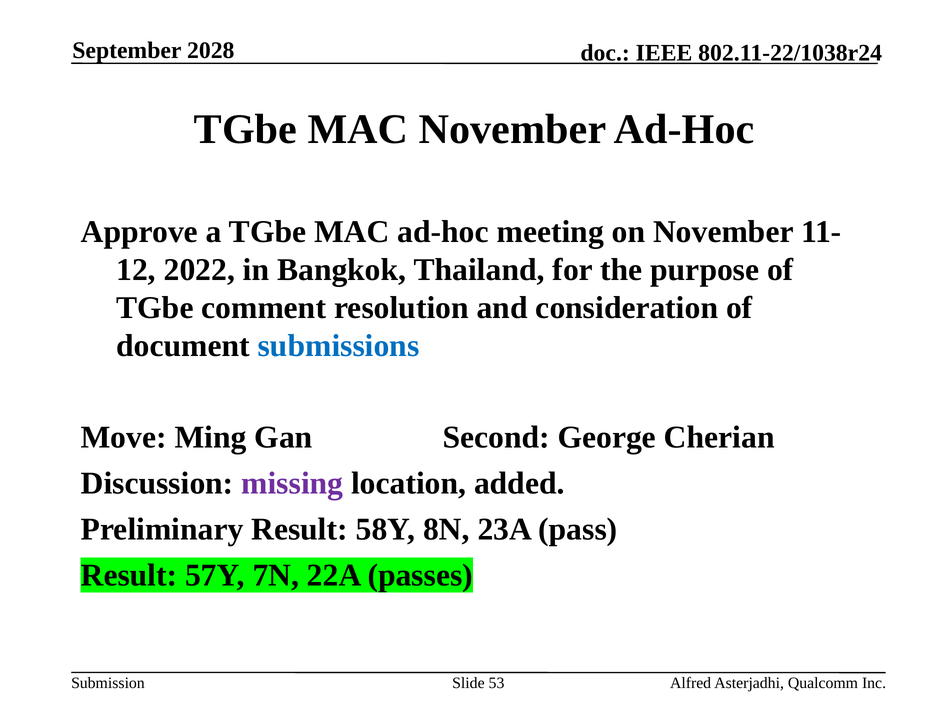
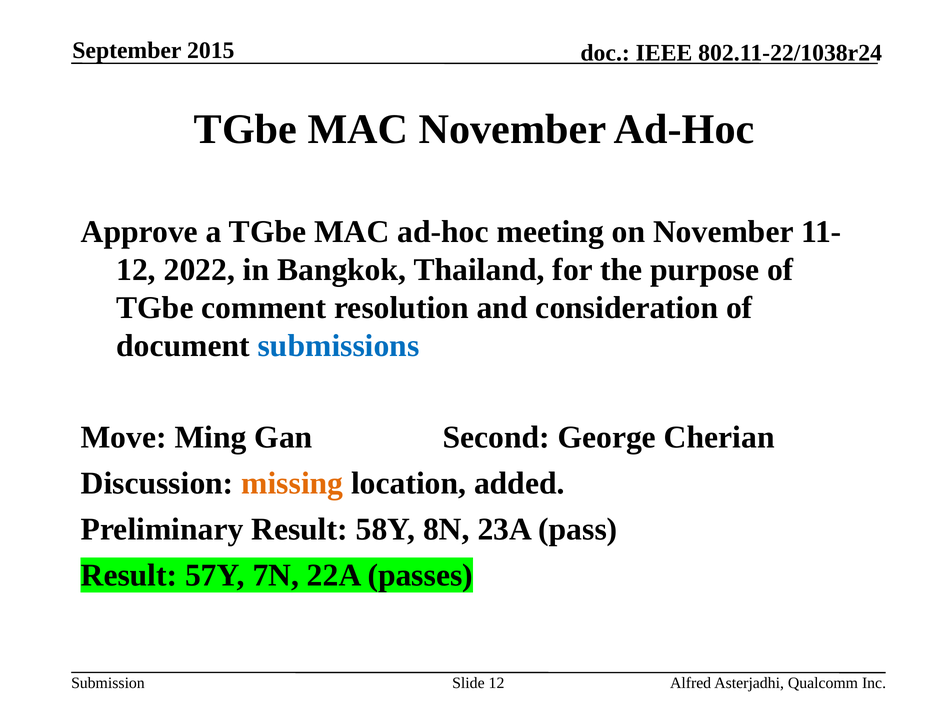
2028: 2028 -> 2015 (211, 50)
missing colour: purple -> orange (292, 483)
Slide 53: 53 -> 12 (497, 683)
